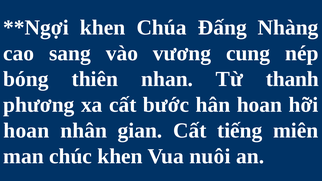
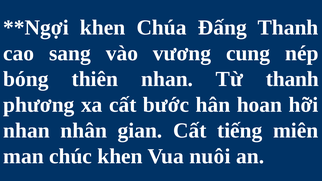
Đấng Nhàng: Nhàng -> Thanh (288, 28)
hoan: hoan -> nhan (26, 131)
